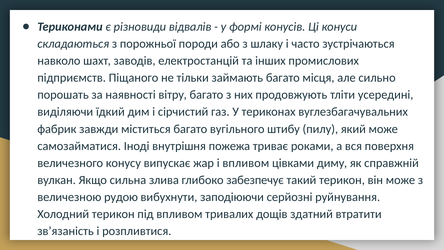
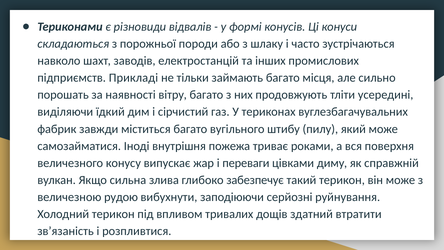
Піщаного: Піщаного -> Прикладі (133, 78)
і впливом: впливом -> переваги (246, 163)
